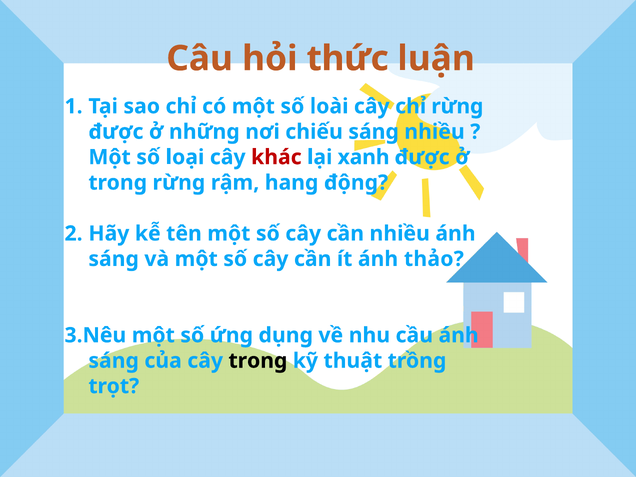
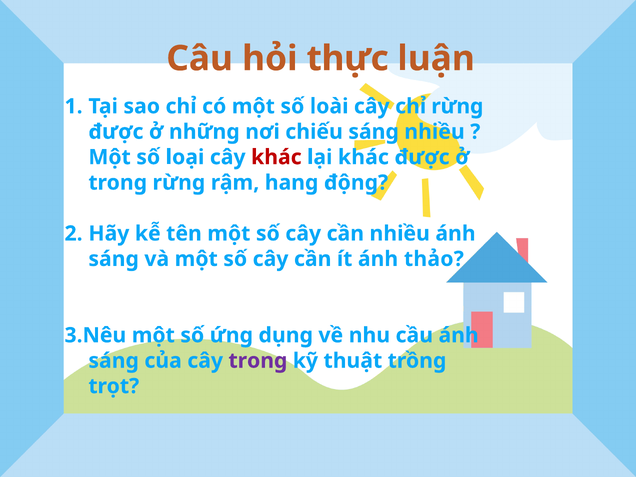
thức: thức -> thực (348, 59)
lại xanh: xanh -> khác (363, 157)
trong colour: black -> purple (258, 361)
